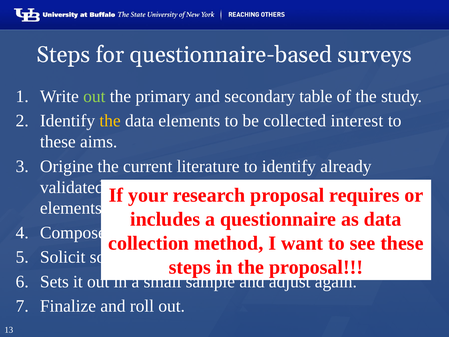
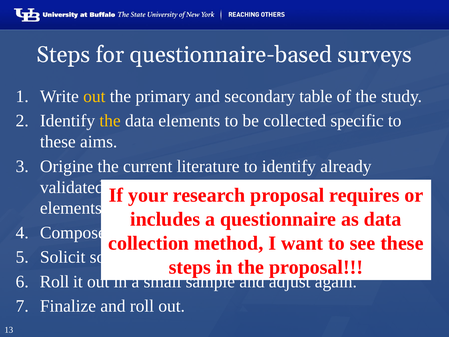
out colour: light green -> yellow (94, 96)
interest: interest -> specific (357, 121)
Sets: Sets -> Roll (54, 281)
